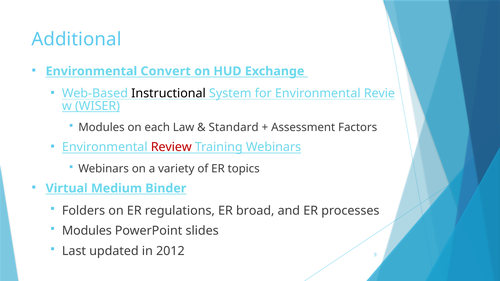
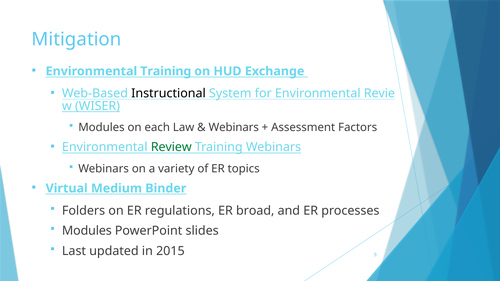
Additional: Additional -> Mitigation (77, 39)
Environmental Convert: Convert -> Training (166, 71)
Standard: Standard -> Webinars (234, 128)
Review colour: red -> green (171, 147)
2012: 2012 -> 2015 (170, 251)
